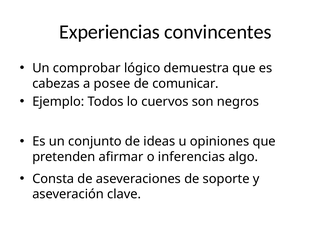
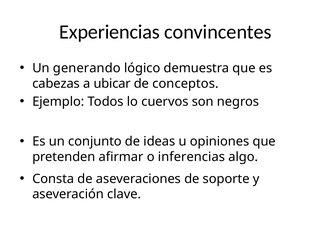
comprobar: comprobar -> generando (87, 68)
posee: posee -> ubicar (112, 84)
comunicar: comunicar -> conceptos (185, 84)
